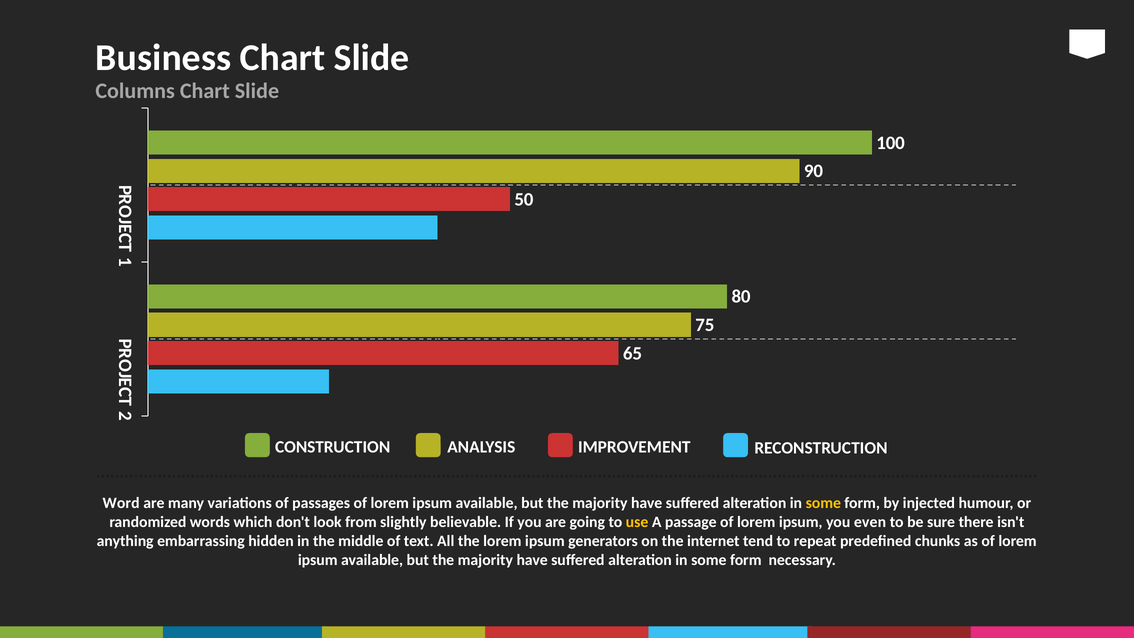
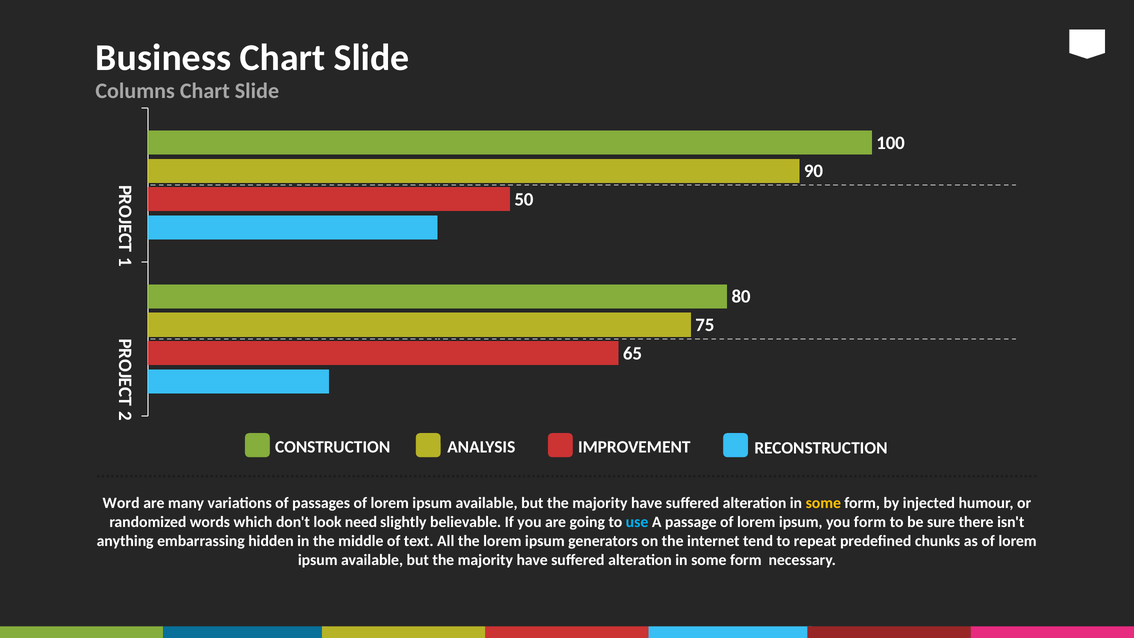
from: from -> need (361, 522)
use colour: yellow -> light blue (637, 522)
you even: even -> form (870, 522)
